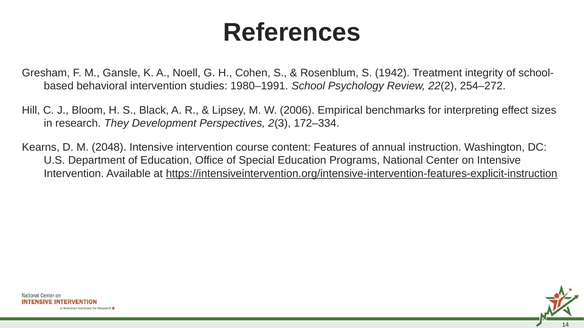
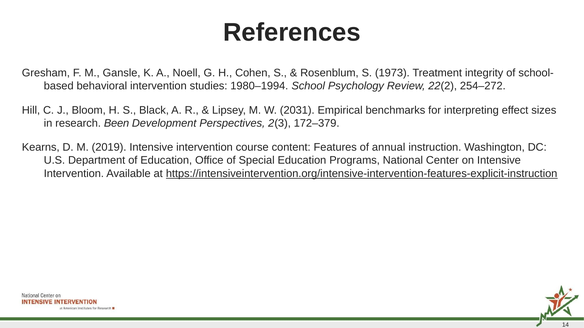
1942: 1942 -> 1973 (392, 73)
1980–1991: 1980–1991 -> 1980–1994 (259, 86)
2006: 2006 -> 2031 (297, 110)
They: They -> Been (117, 123)
172–334: 172–334 -> 172–379 (317, 123)
2048: 2048 -> 2019 (109, 147)
